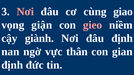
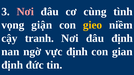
giao: giao -> tình (123, 12)
gieo colour: pink -> yellow (92, 25)
giành: giành -> tranh (39, 38)
vực thân: thân -> định (77, 52)
